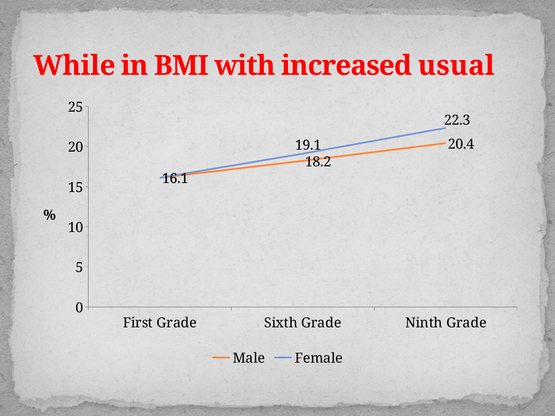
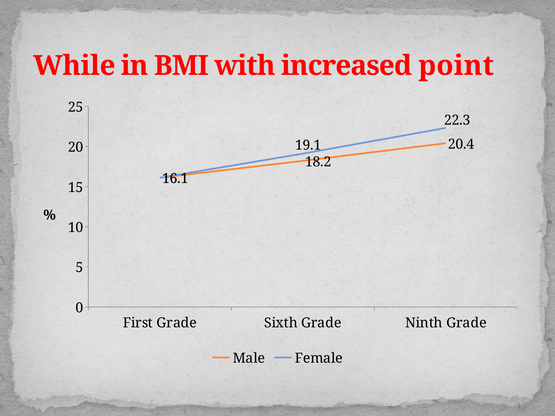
usual: usual -> point (456, 66)
